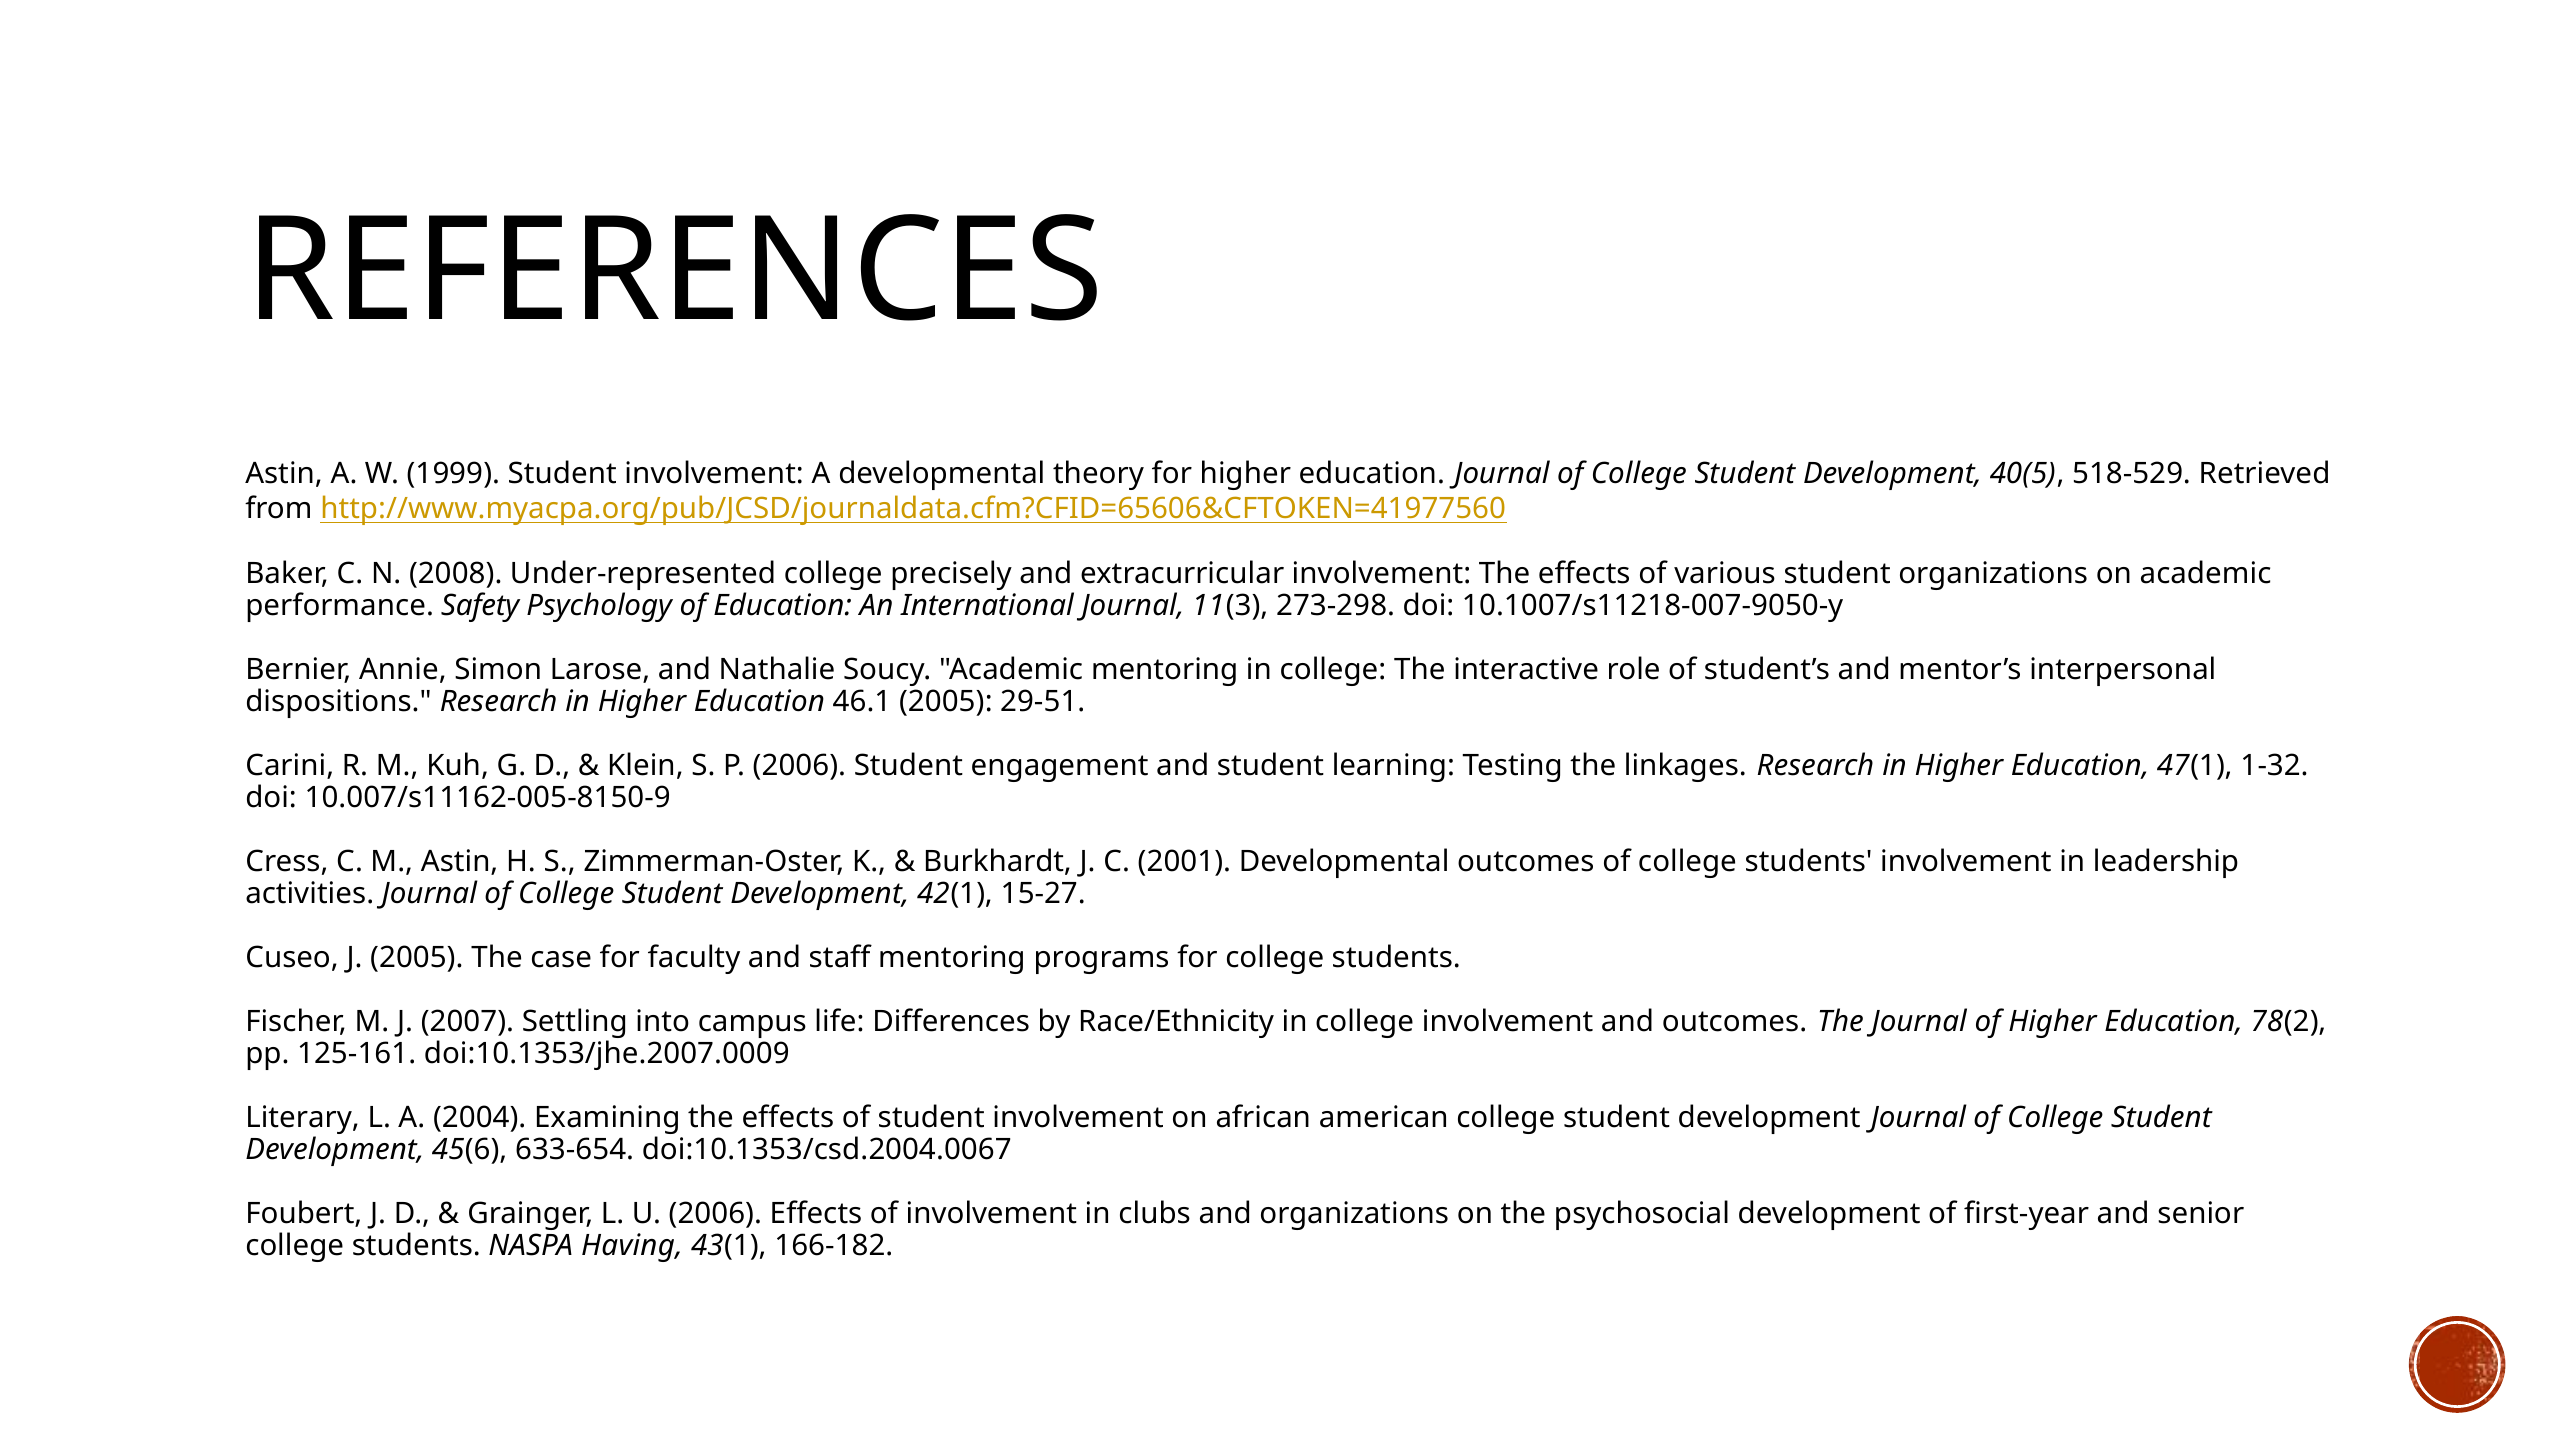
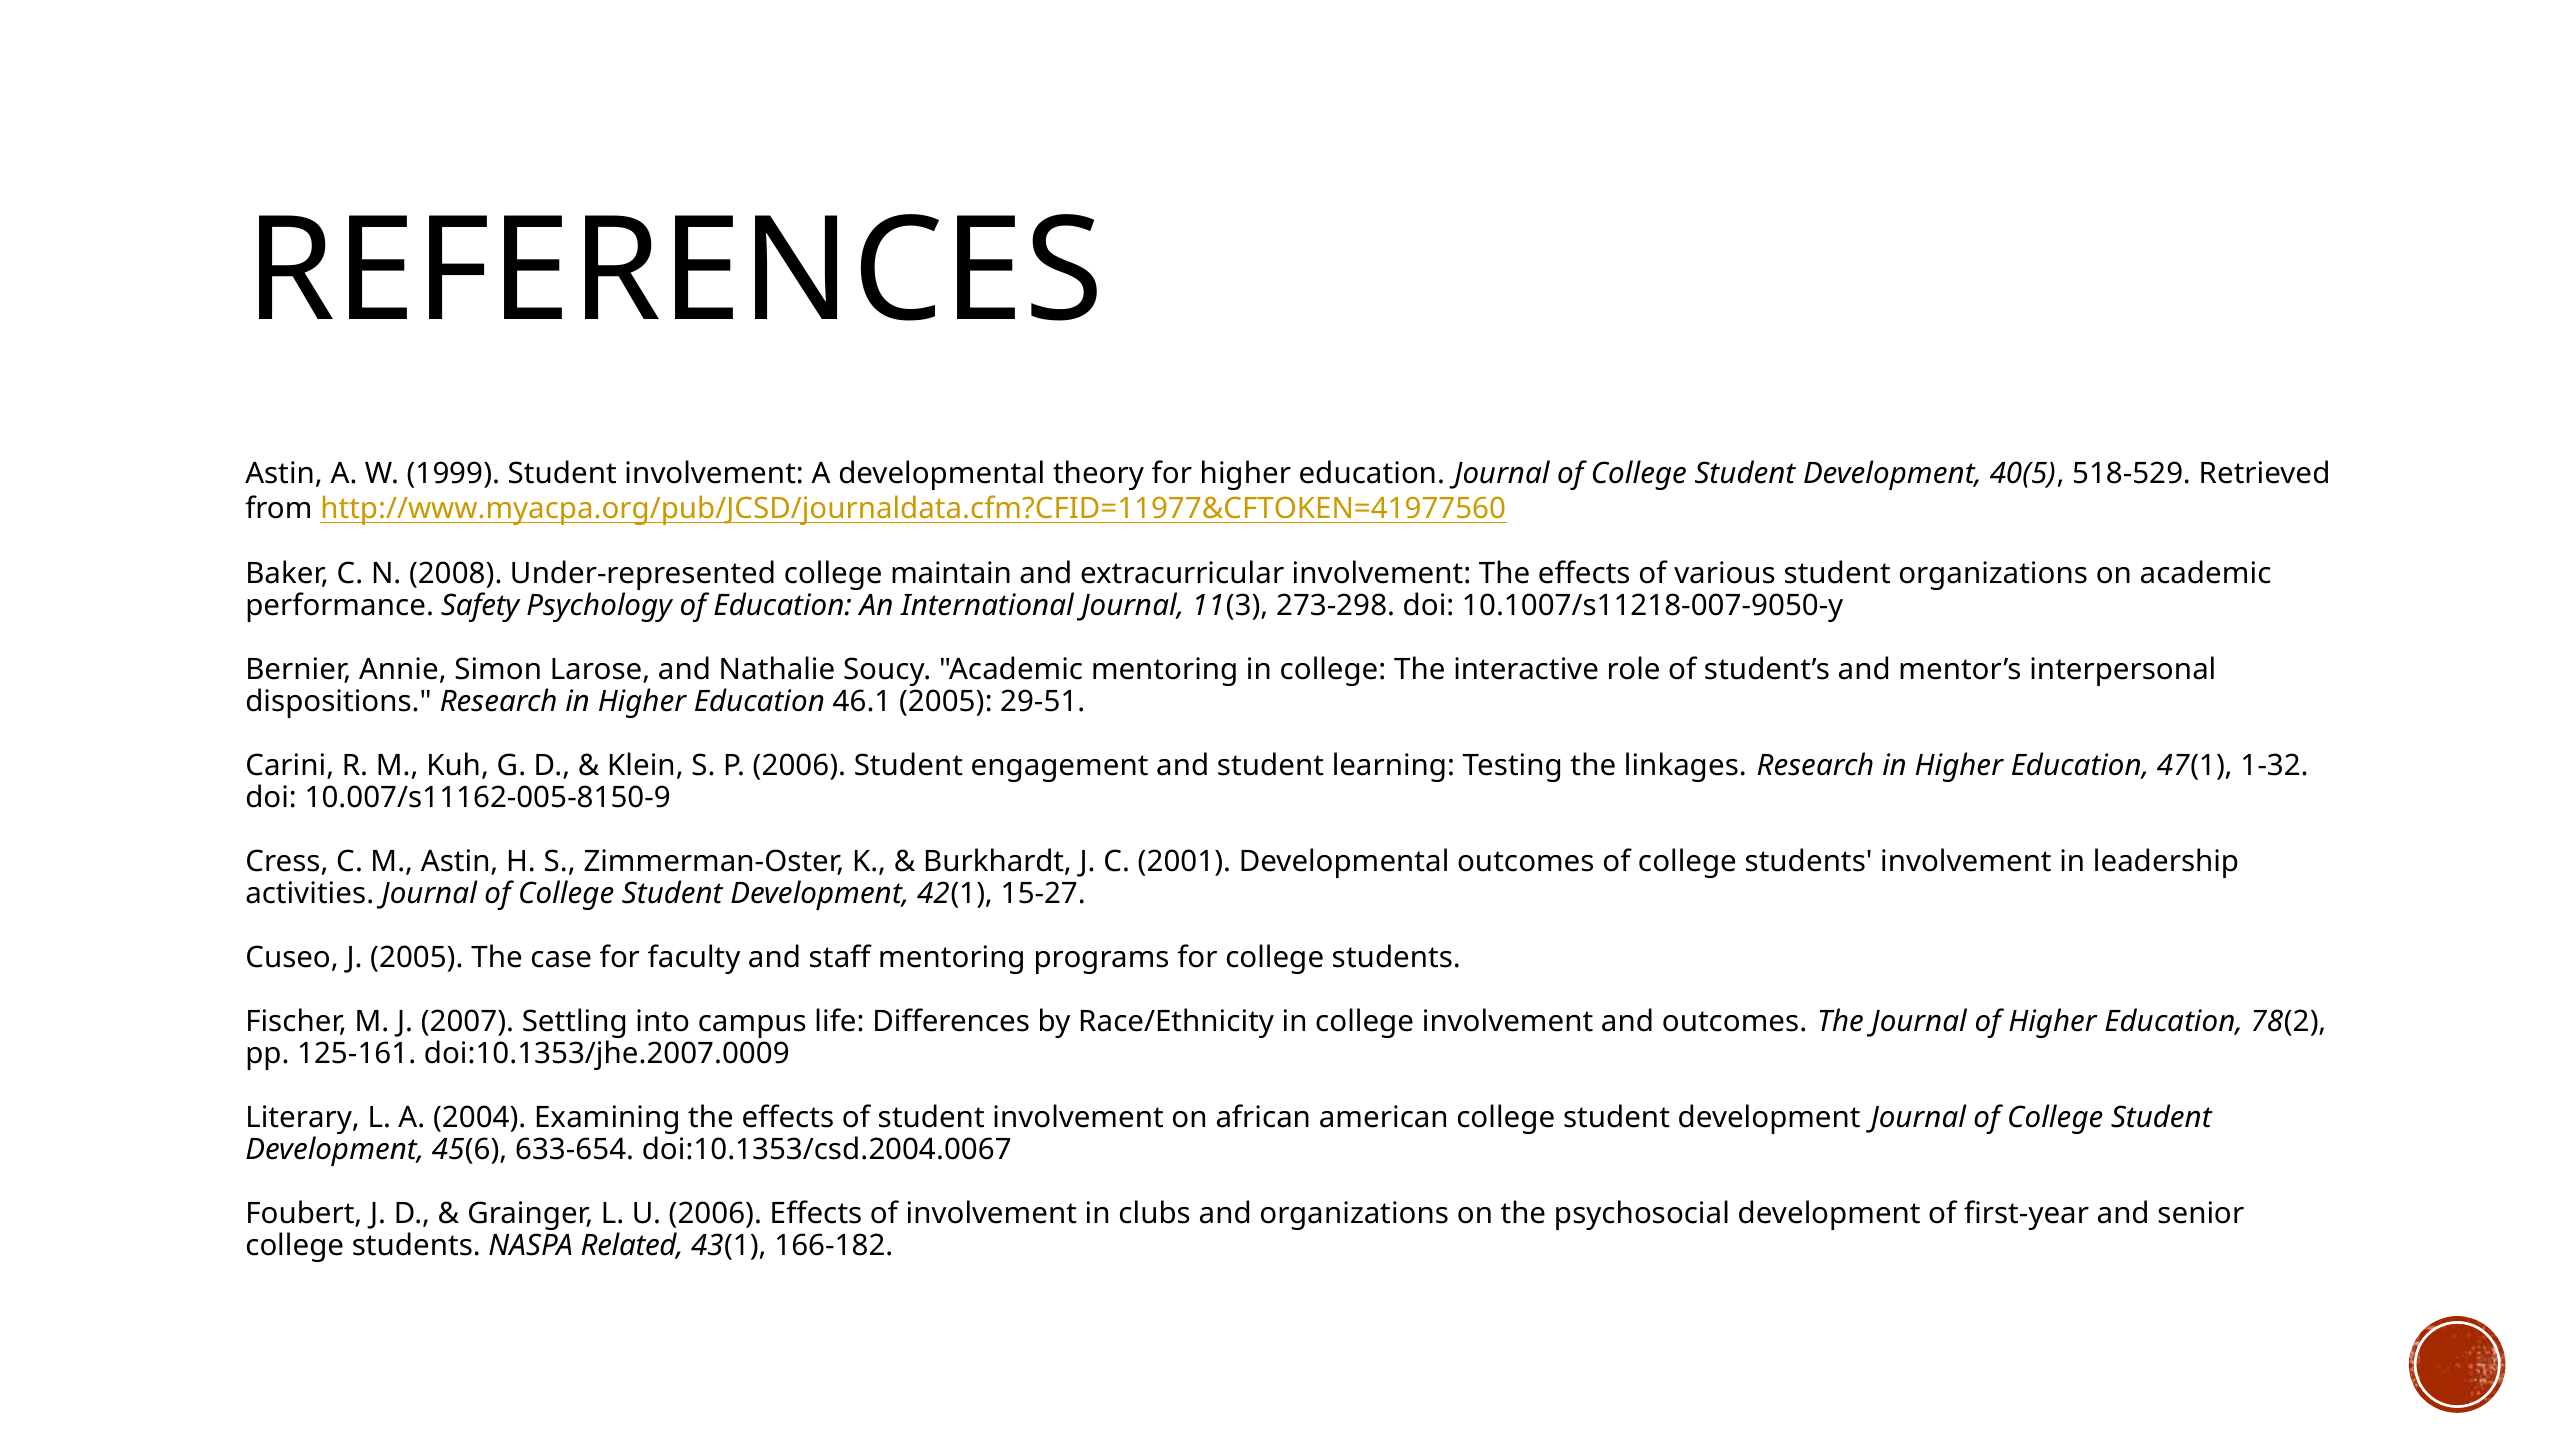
http://www.myacpa.org/pub/JCSD/journaldata.cfm?CFID=65606&CFTOKEN=41977560: http://www.myacpa.org/pub/JCSD/journaldata.cfm?CFID=65606&CFTOKEN=41977560 -> http://www.myacpa.org/pub/JCSD/journaldata.cfm?CFID=11977&CFTOKEN=41977560 (913, 509)
precisely: precisely -> maintain (951, 574)
Having: Having -> Related (632, 1245)
